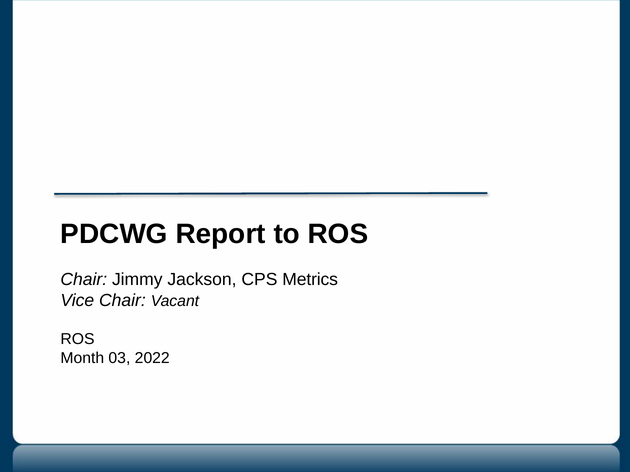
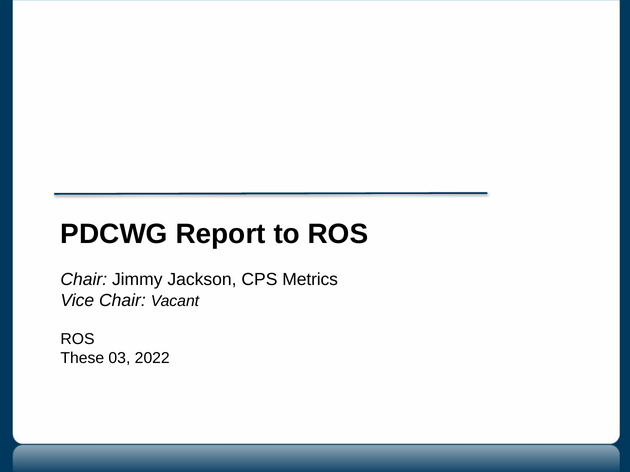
Month: Month -> These (82, 358)
